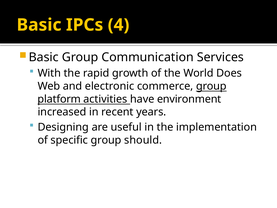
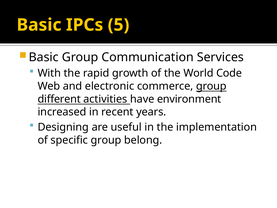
4: 4 -> 5 (119, 25)
Does: Does -> Code (229, 73)
platform: platform -> different (59, 99)
should: should -> belong (143, 140)
